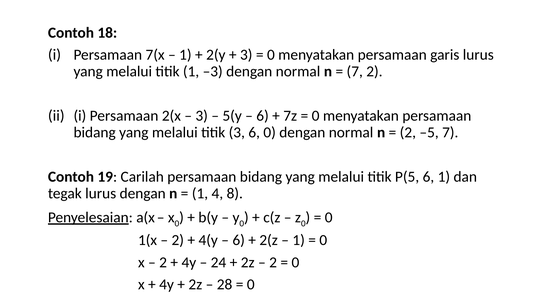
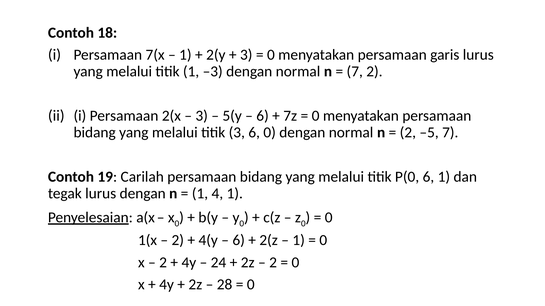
P(5: P(5 -> P(0 (407, 177)
4 8: 8 -> 1 (235, 194)
